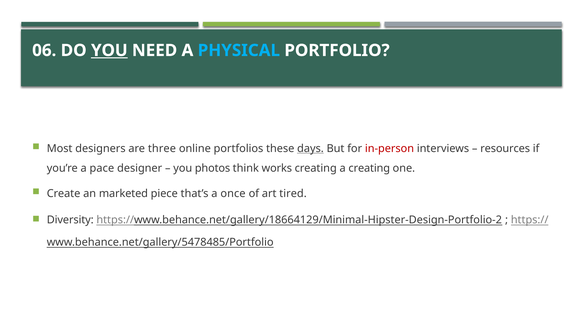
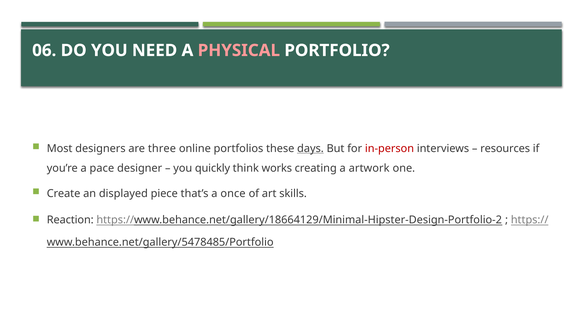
YOU underline: present -> none (109, 50)
PHYSICAL colour: light blue -> pink (239, 50)
photos: photos -> quickly (213, 168)
a creating: creating -> artwork (369, 168)
marketed: marketed -> displayed (123, 194)
tired: tired -> skills (293, 194)
Diversity: Diversity -> Reaction (70, 220)
